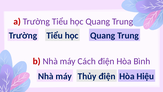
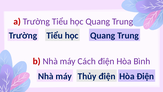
Hòa Hiệu: Hiệu -> Điện (145, 76)
